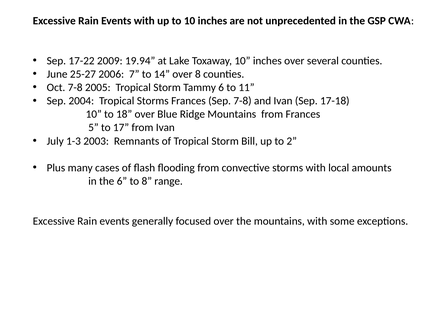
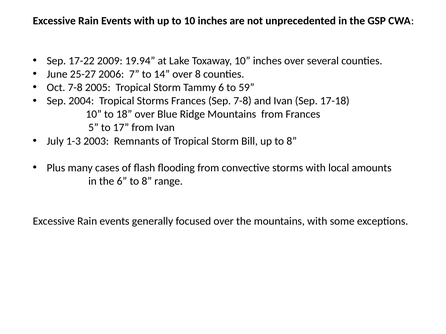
11: 11 -> 59 (246, 88)
up to 2: 2 -> 8 (292, 141)
